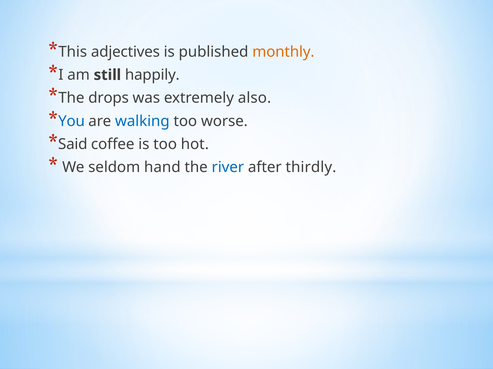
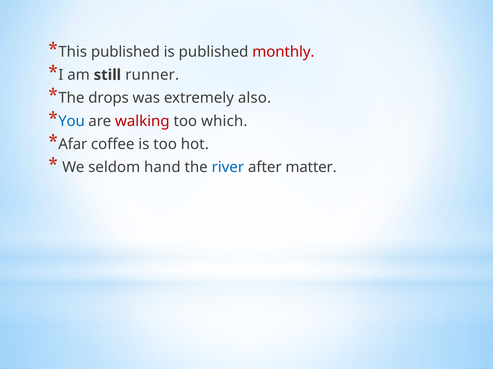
This adjectives: adjectives -> published (125, 52)
monthly colour: orange -> red (283, 52)
happily: happily -> runner (152, 75)
walking colour: blue -> red (142, 121)
worse: worse -> which (224, 121)
Said: Said -> Afar (73, 144)
thirdly: thirdly -> matter (311, 168)
